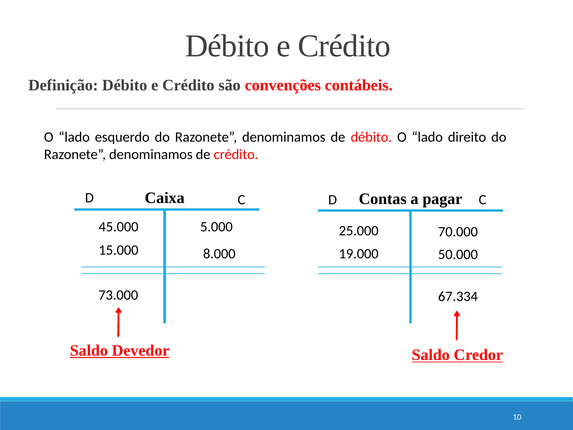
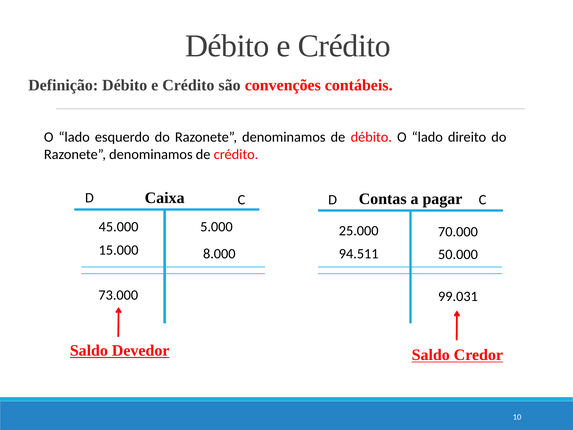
19.000: 19.000 -> 94.511 (359, 254)
67.334: 67.334 -> 99.031 (458, 296)
